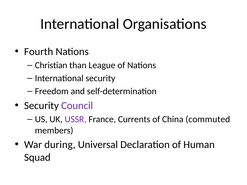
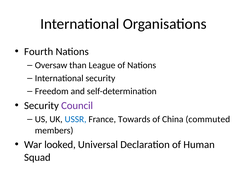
Christian: Christian -> Oversaw (51, 65)
USSR colour: purple -> blue (76, 119)
Currents: Currents -> Towards (134, 119)
during: during -> looked (60, 145)
